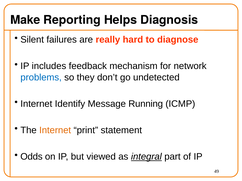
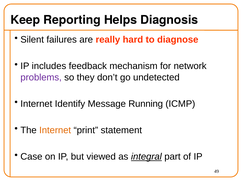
Make: Make -> Keep (25, 20)
problems colour: blue -> purple (41, 78)
Odds: Odds -> Case (31, 157)
